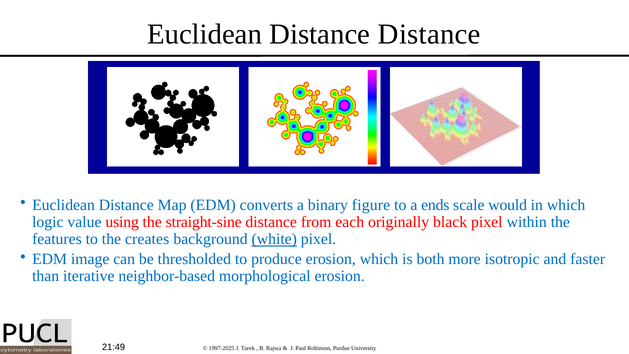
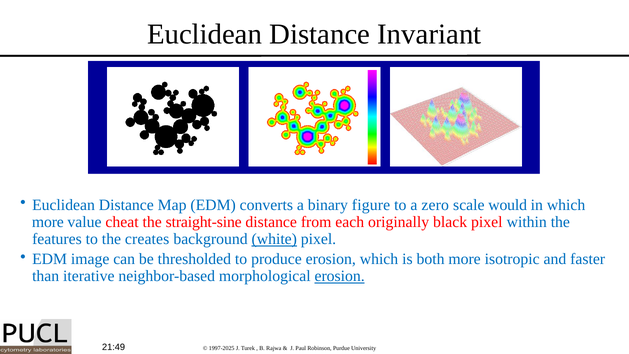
Distance Distance: Distance -> Invariant (429, 34)
ends: ends -> zero (435, 205)
logic: logic -> more (48, 222)
using: using -> cheat (122, 222)
erosion underline: none -> present (340, 276)
